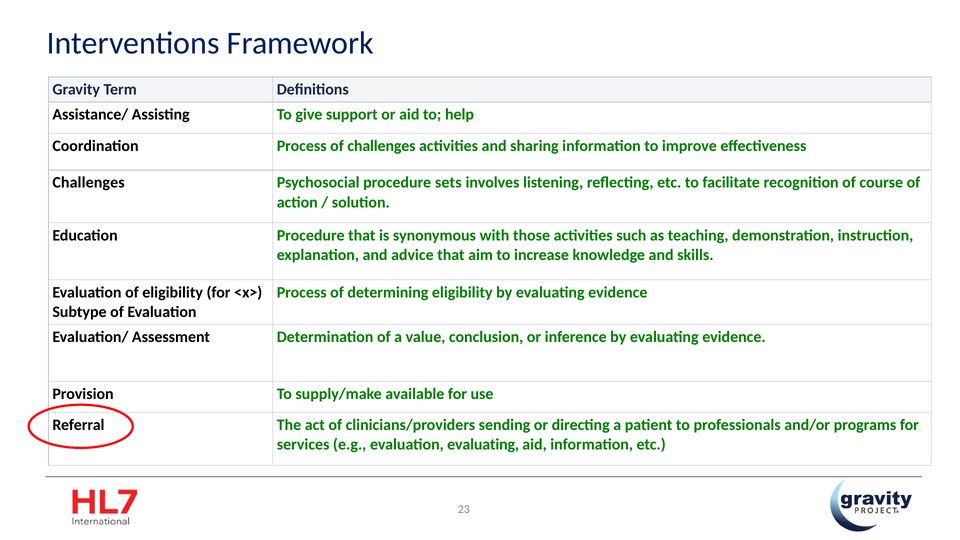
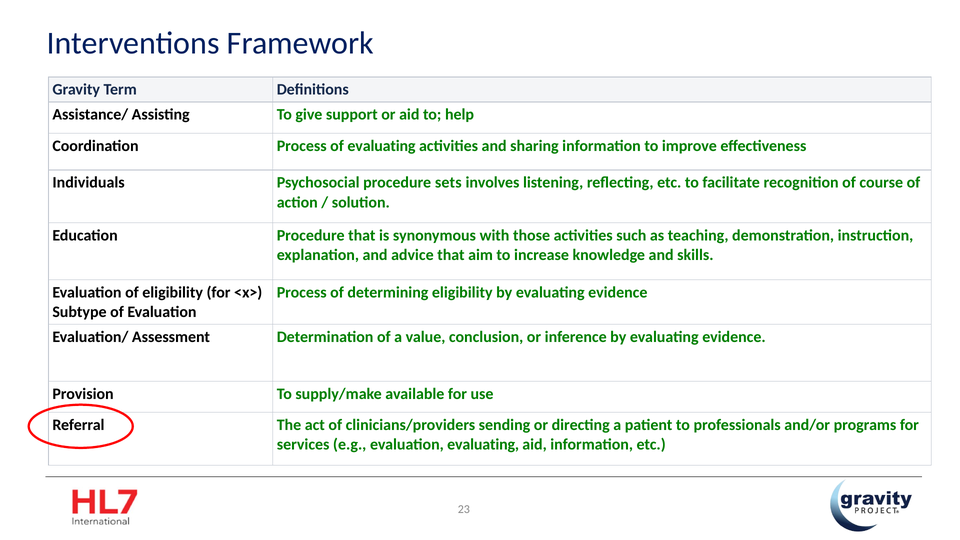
of challenges: challenges -> evaluating (382, 146)
Challenges: Challenges -> Individuals (89, 183)
